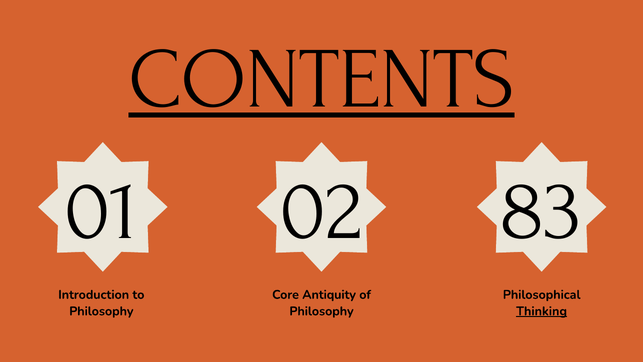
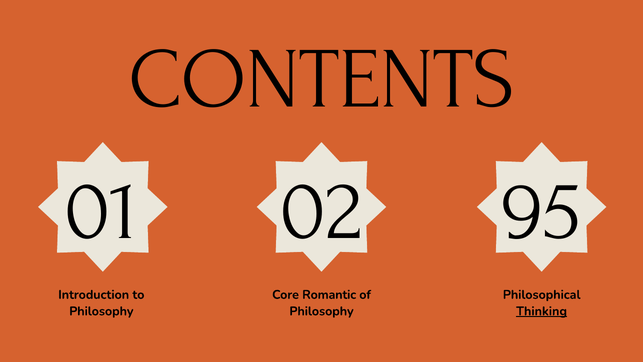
CONTENTS underline: present -> none (322, 78)
83: 83 -> 95 (541, 210)
Antiquity: Antiquity -> Romantic (329, 294)
